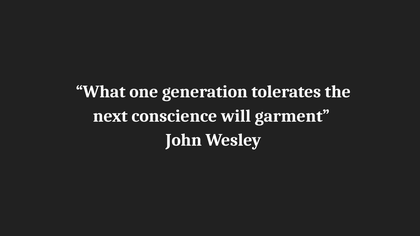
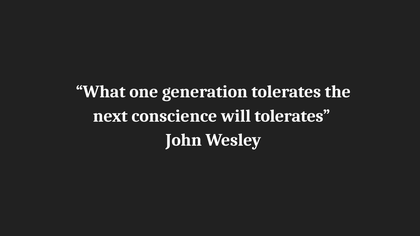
will garment: garment -> tolerates (292, 116)
